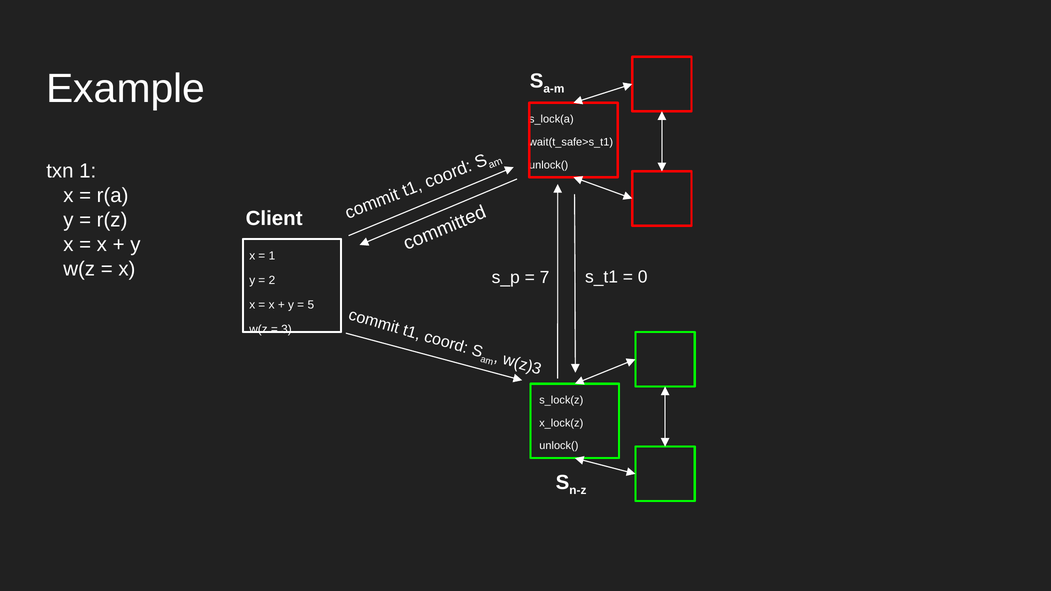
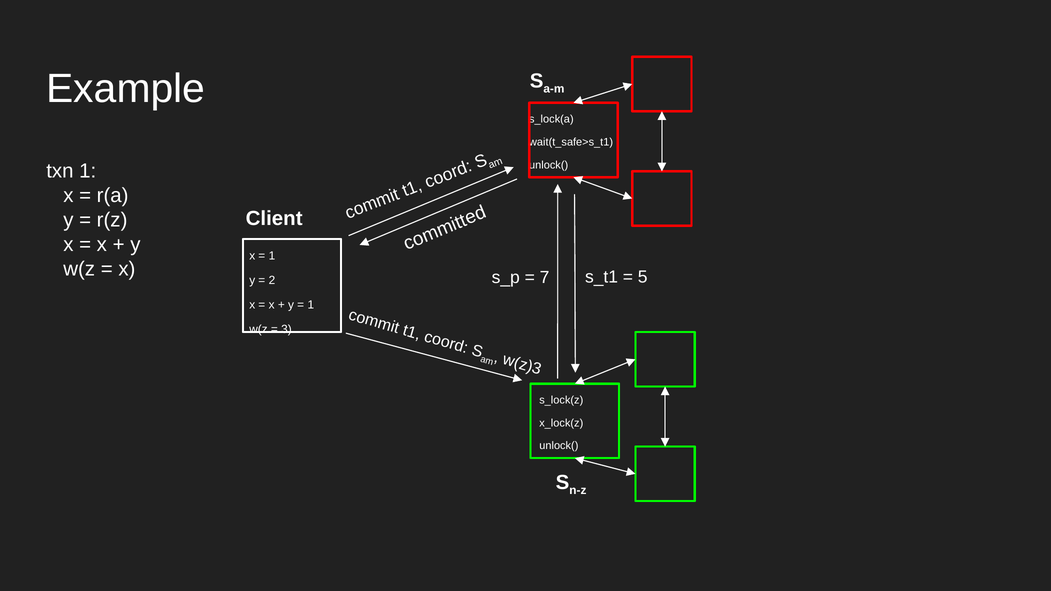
0: 0 -> 5 (643, 277)
5: 5 -> 1 (311, 305)
